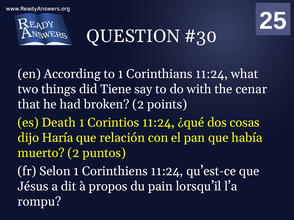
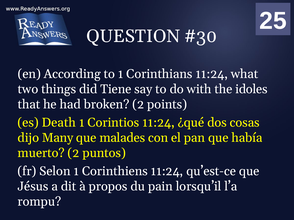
cenar: cenar -> idoles (251, 89)
Haría: Haría -> Many (58, 138)
relación: relación -> malades (122, 138)
